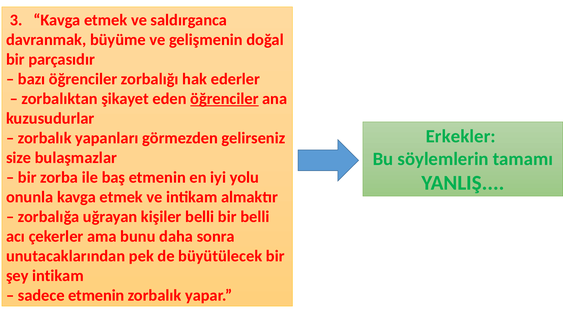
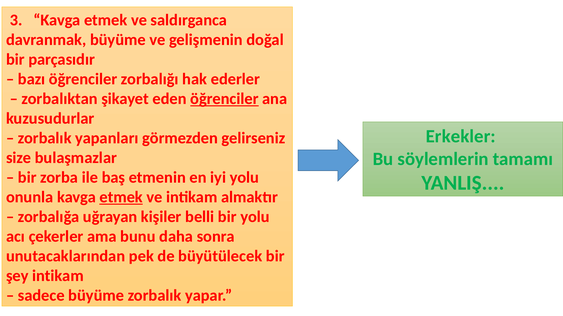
etmek underline: none -> present (121, 197)
bir belli: belli -> yolu (255, 217)
sadece etmenin: etmenin -> büyüme (96, 296)
